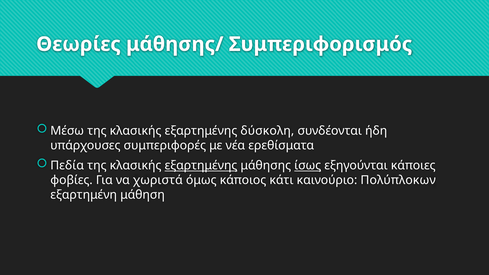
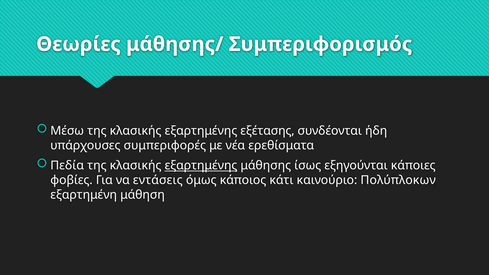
δύσκολη: δύσκολη -> εξέτασης (267, 131)
ίσως underline: present -> none (308, 166)
χωριστά: χωριστά -> εντάσεις (158, 180)
